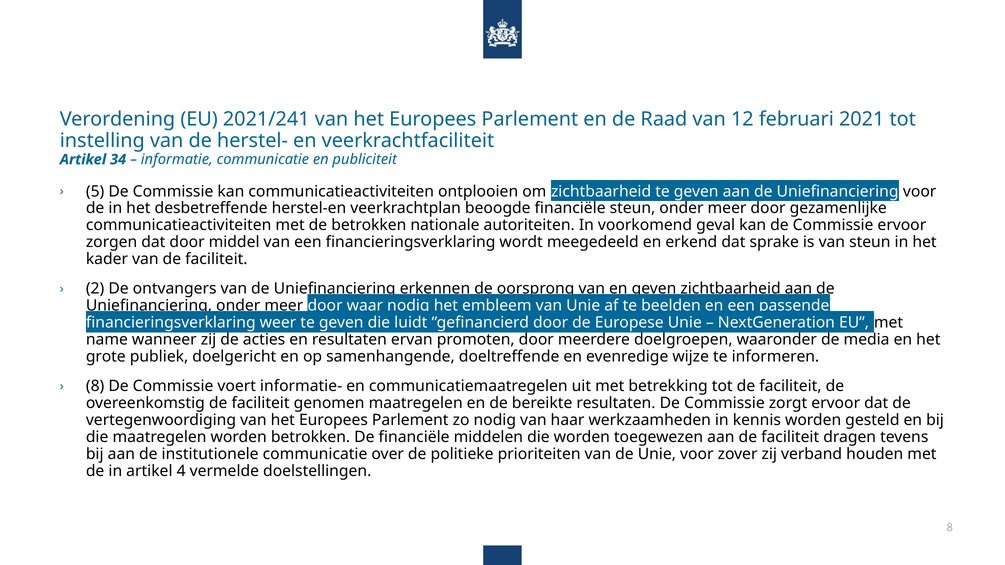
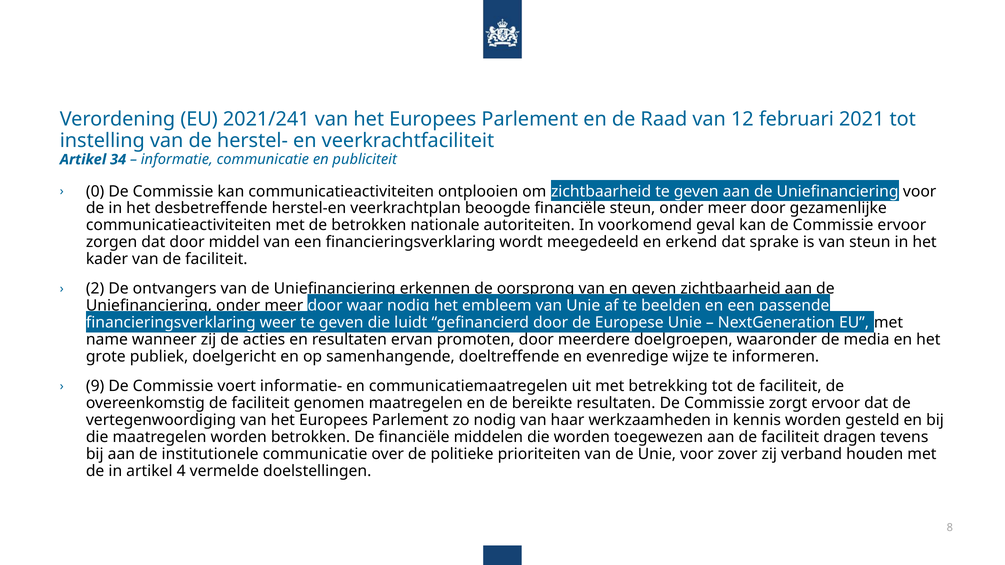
5: 5 -> 0 (95, 191)
8: 8 -> 9 (95, 386)
